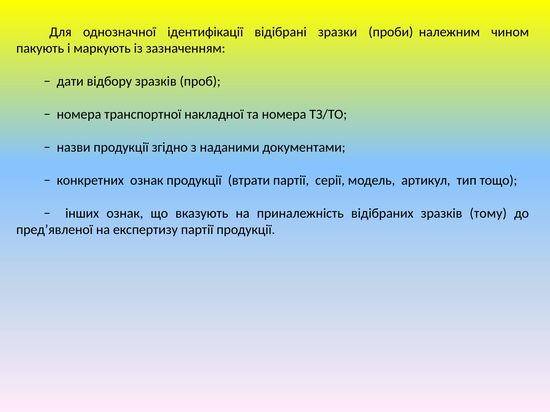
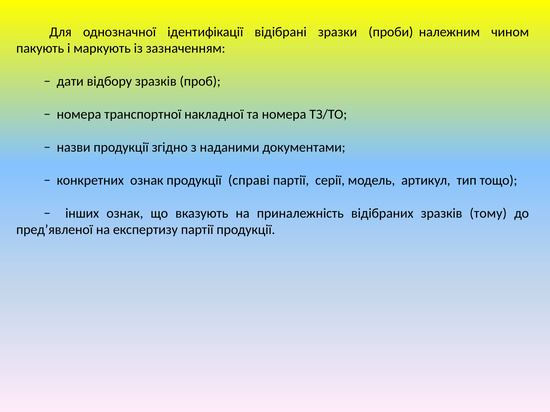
втрати: втрати -> справі (249, 180)
